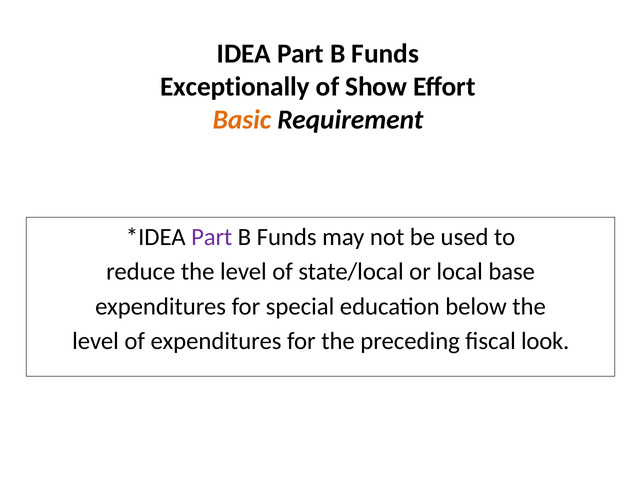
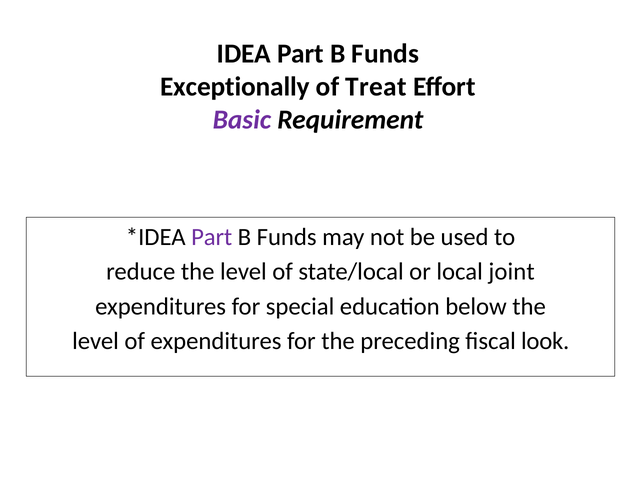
Show: Show -> Treat (376, 87)
Basic colour: orange -> purple (242, 120)
base: base -> joint (512, 272)
